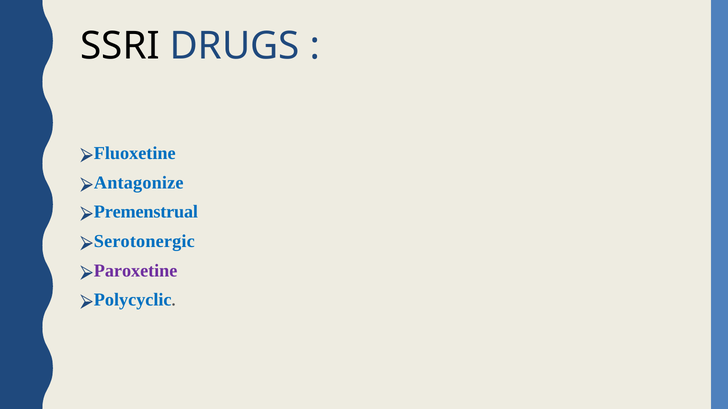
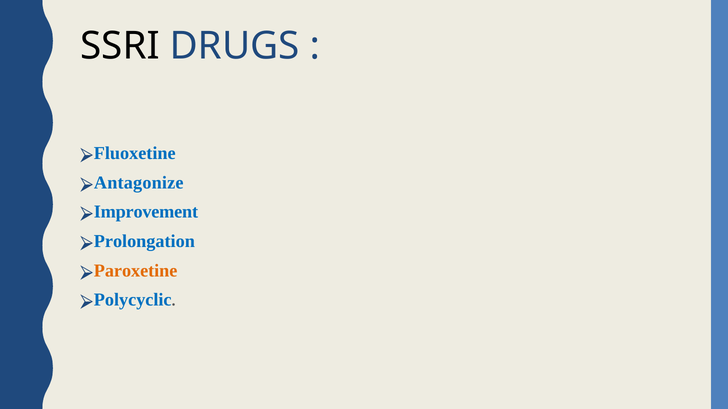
Premenstrual: Premenstrual -> Improvement (146, 212)
Serotonergic: Serotonergic -> Prolongation (144, 242)
Paroxetine colour: purple -> orange (136, 271)
